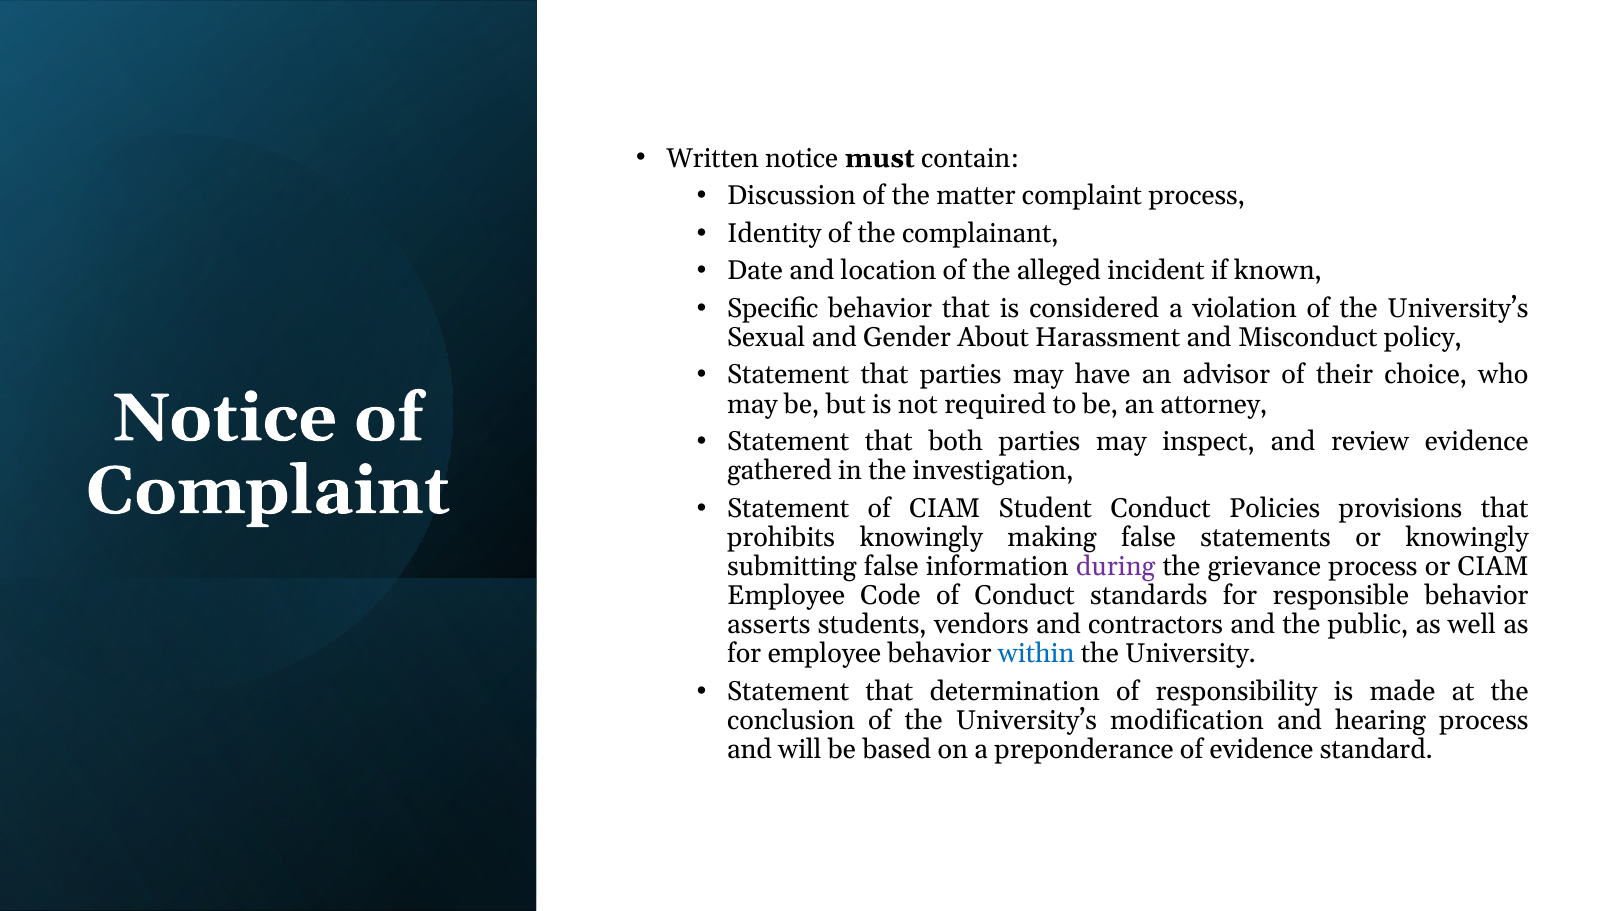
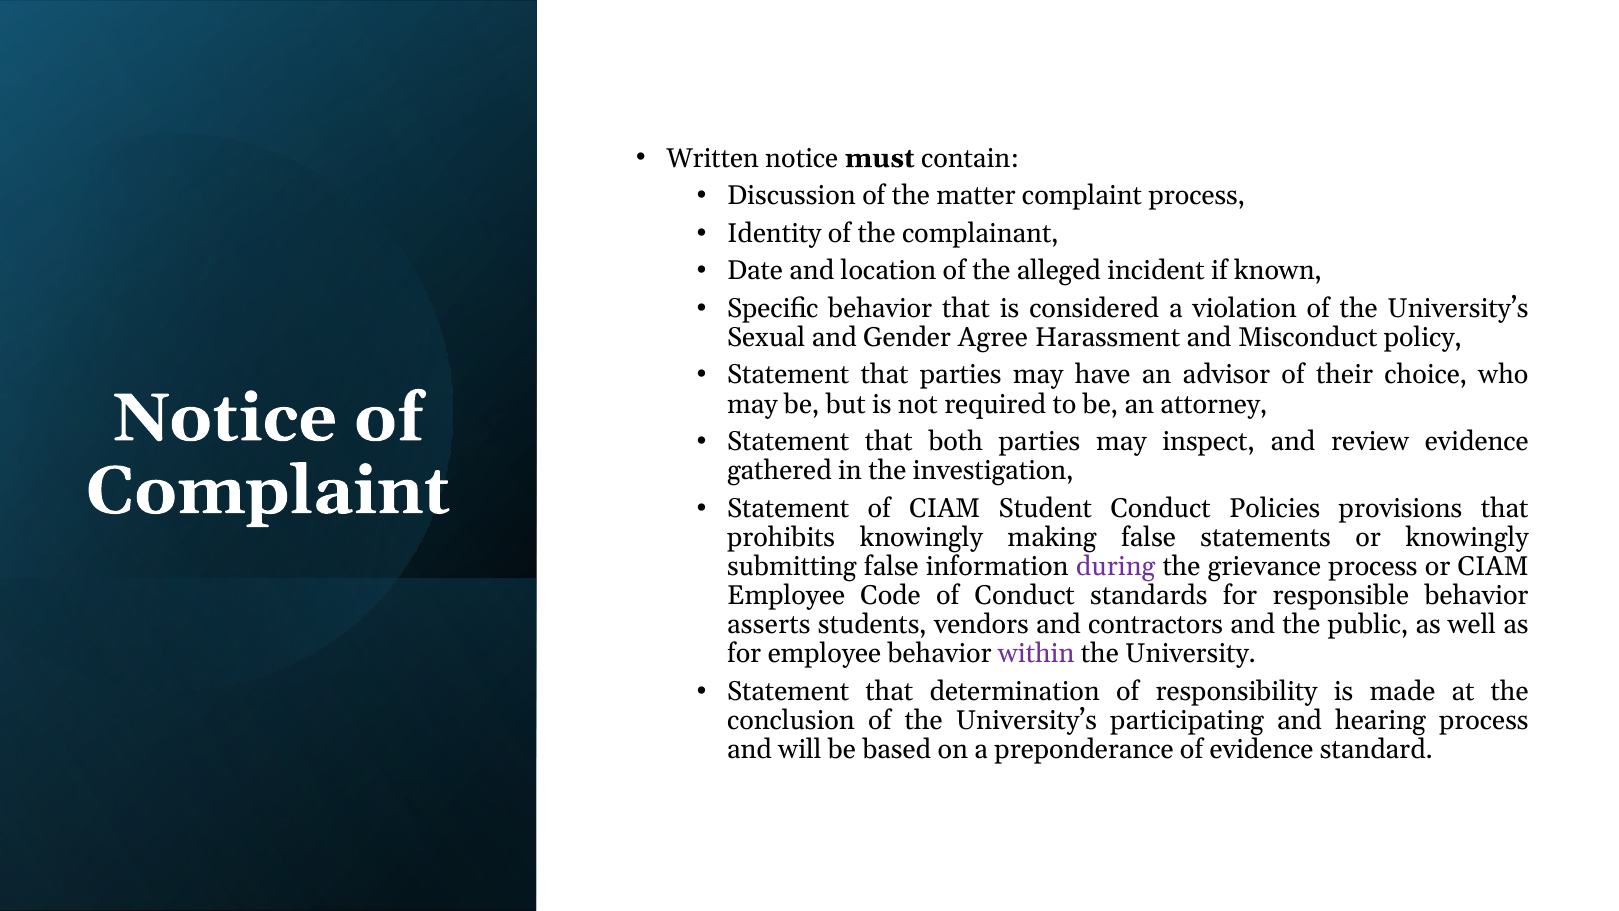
About: About -> Agree (993, 337)
within colour: blue -> purple (1036, 654)
modification: modification -> participating (1187, 720)
